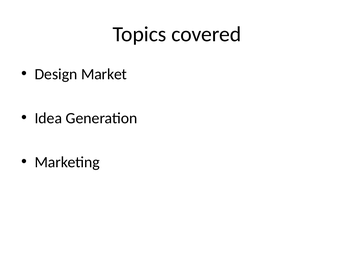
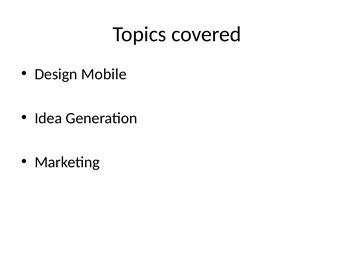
Market: Market -> Mobile (104, 74)
